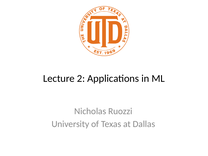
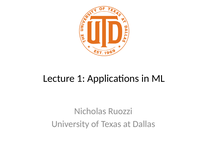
2: 2 -> 1 (81, 79)
